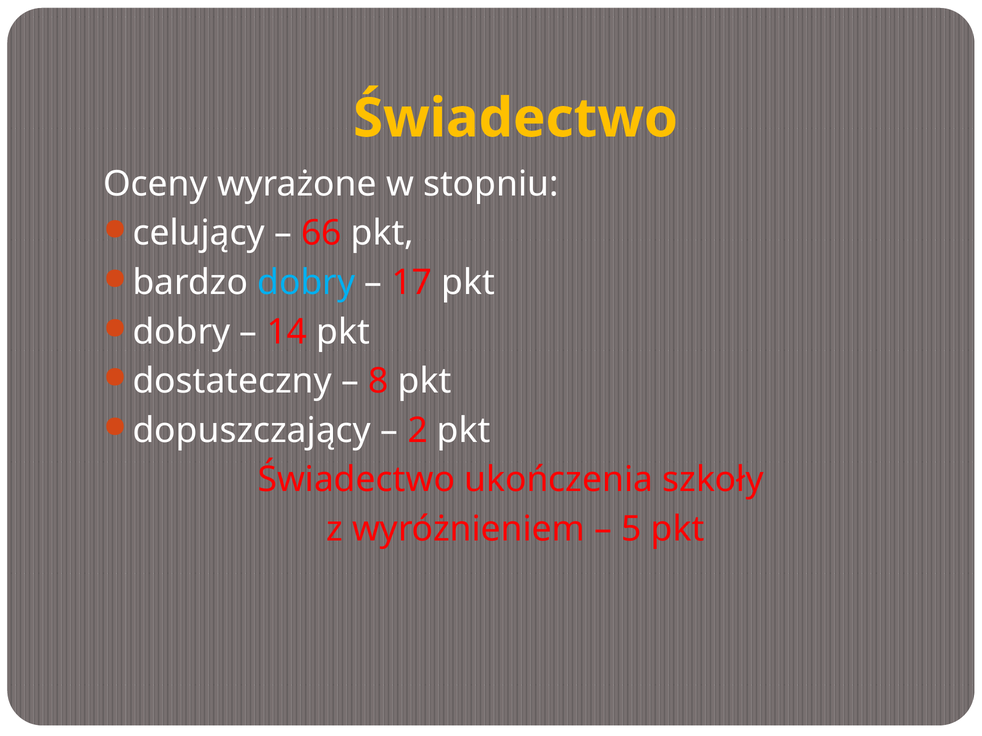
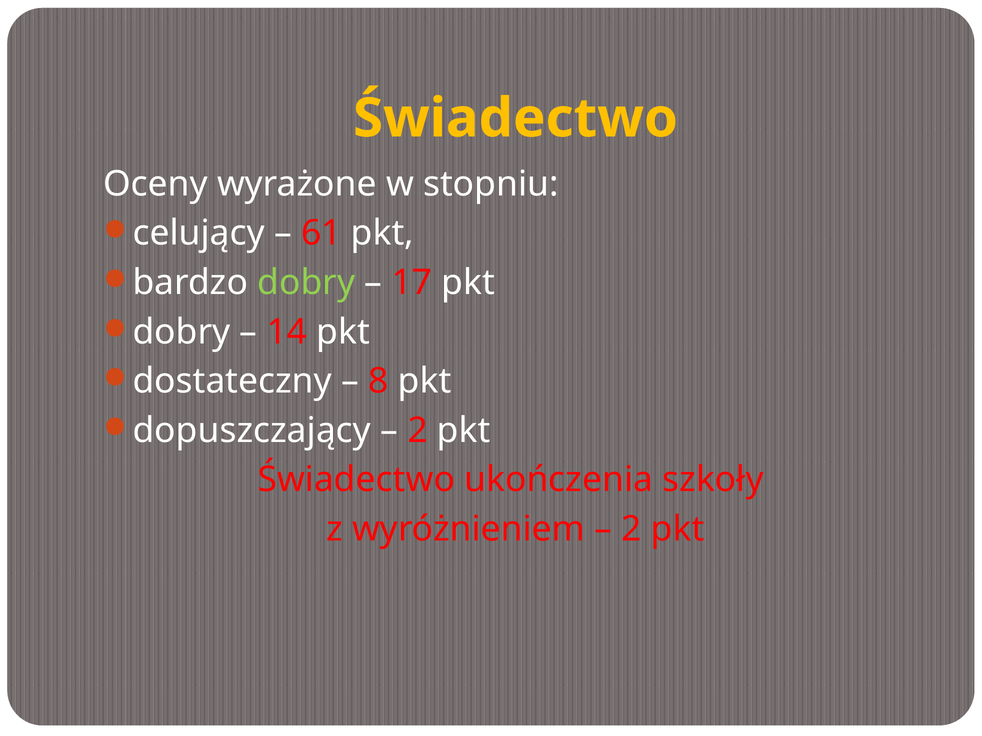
66: 66 -> 61 (321, 233)
dobry colour: light blue -> light green (306, 283)
5: 5 -> 2 (632, 529)
